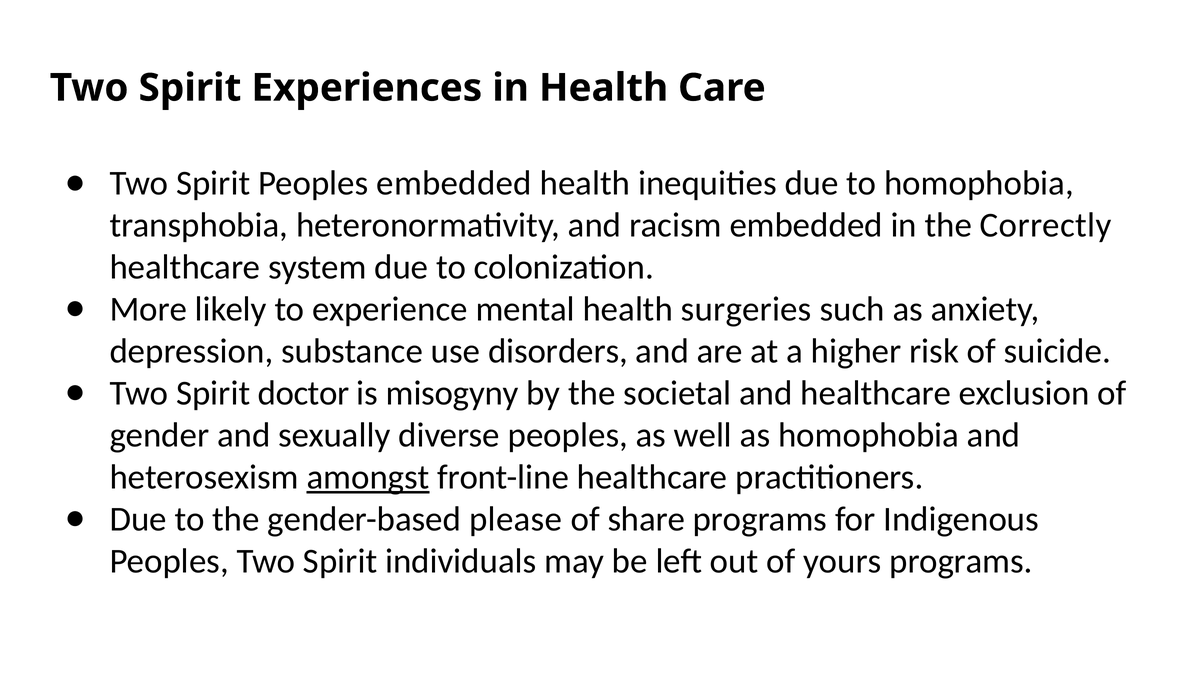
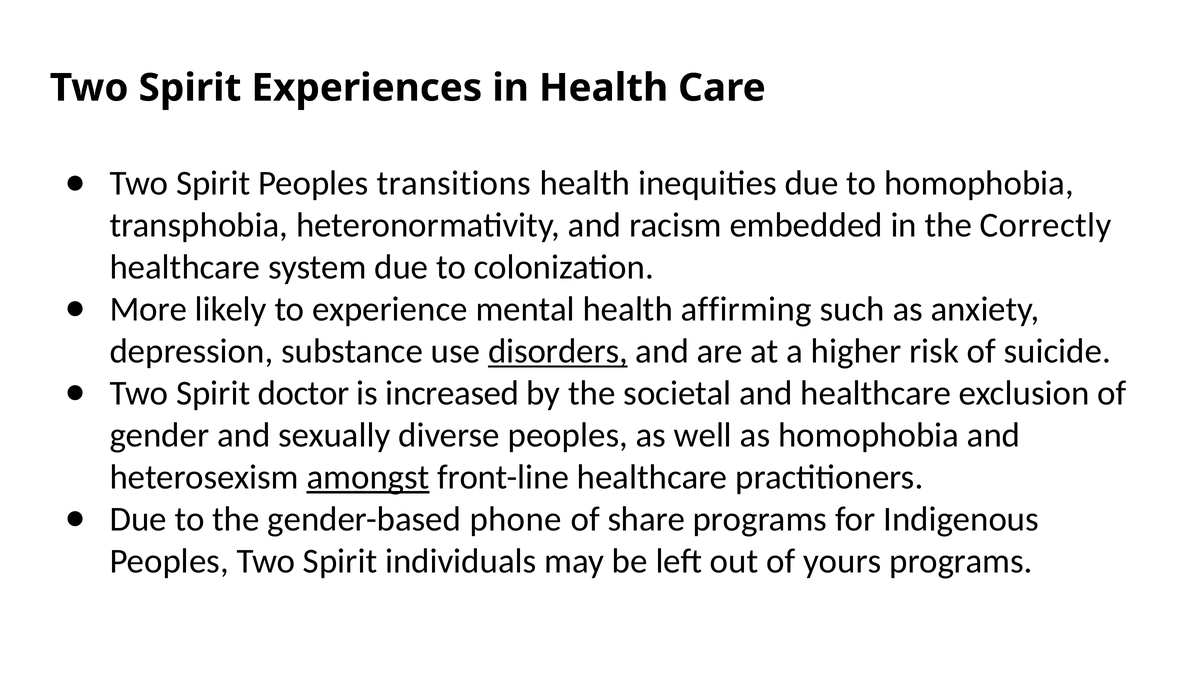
Peoples embedded: embedded -> transitions (454, 183)
surgeries: surgeries -> affirming (746, 309)
disorders underline: none -> present (558, 351)
misogyny: misogyny -> increased (452, 393)
please: please -> phone (516, 519)
